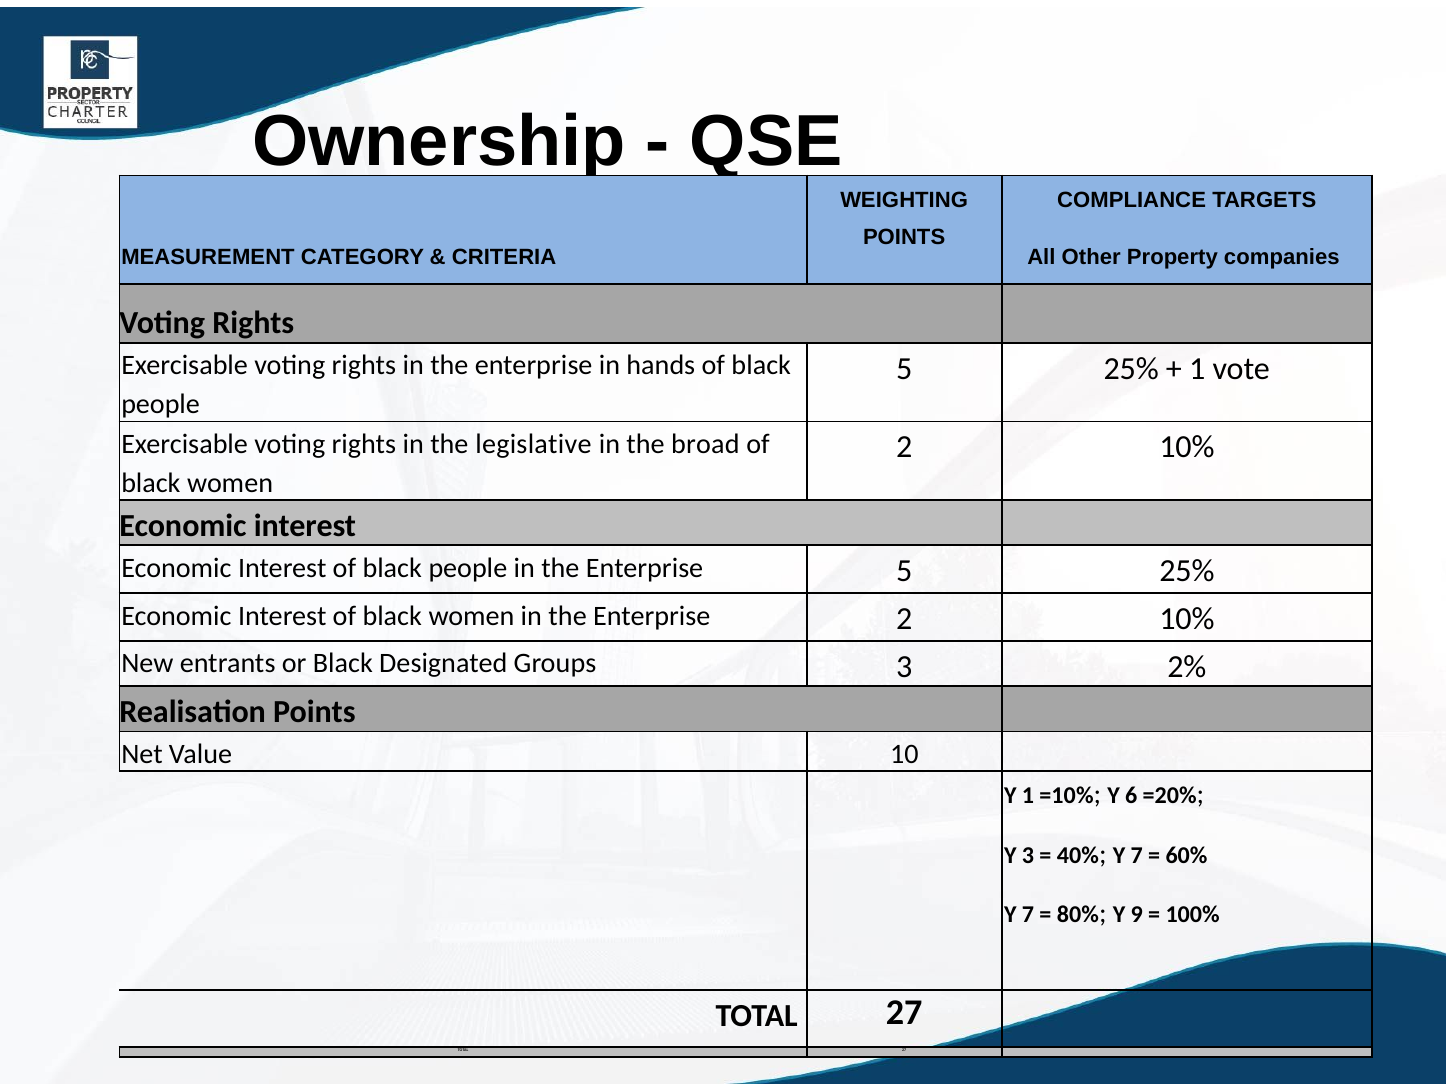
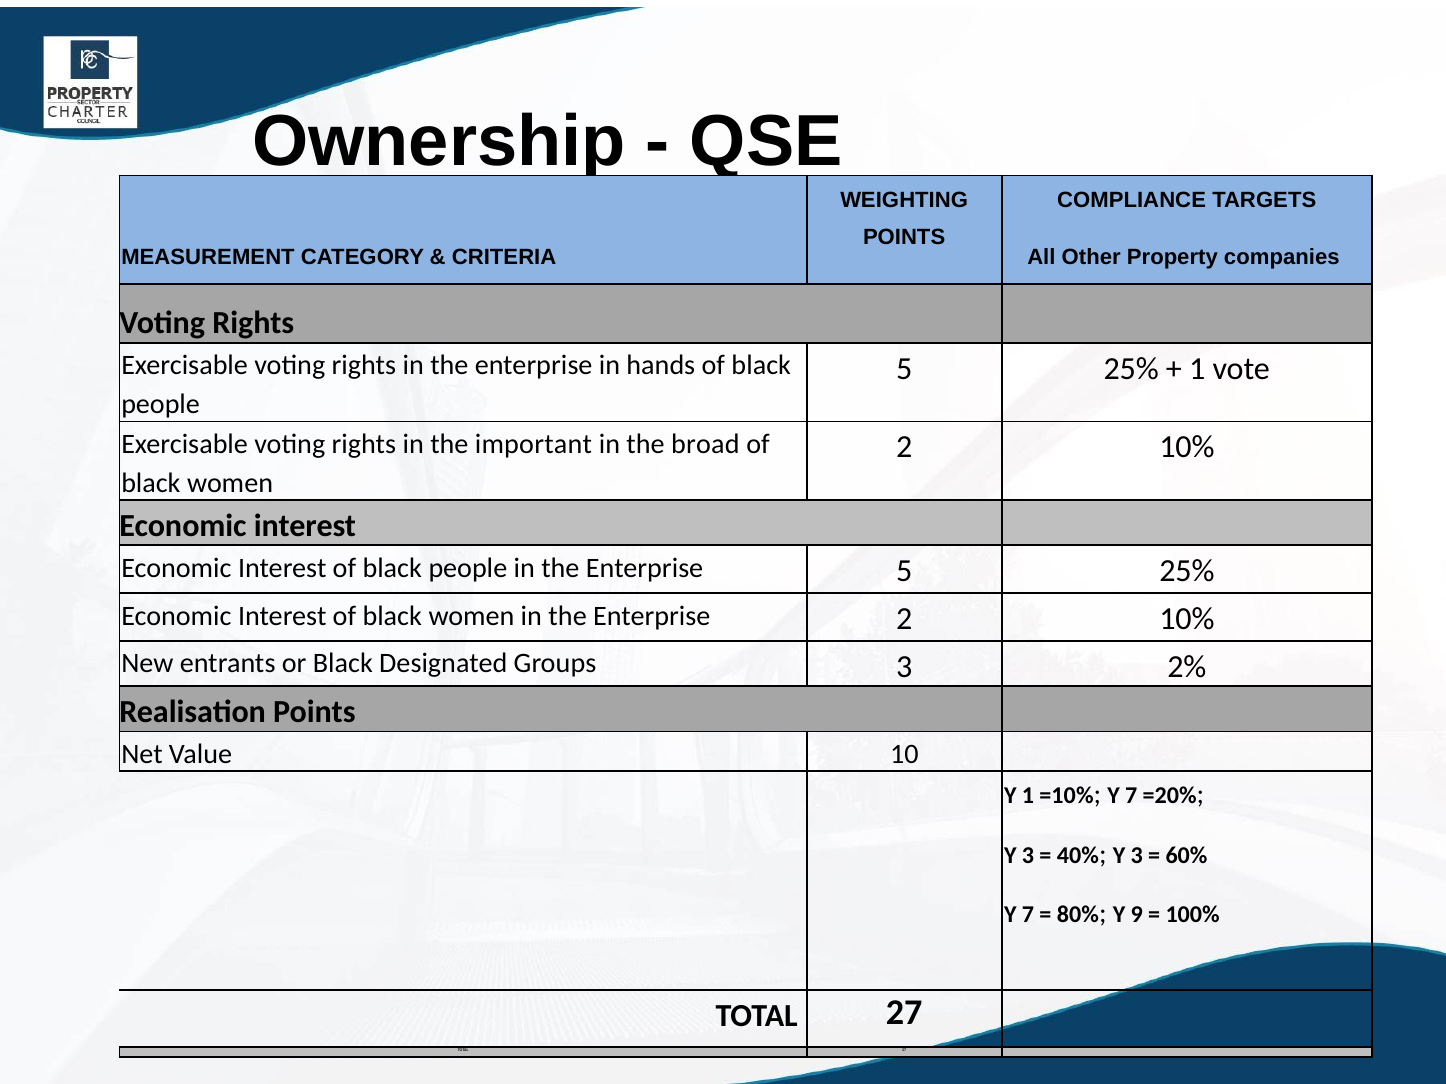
legislative: legislative -> important (533, 444)
=10% Y 6: 6 -> 7 (1131, 796)
40% Y 7: 7 -> 3 (1137, 856)
